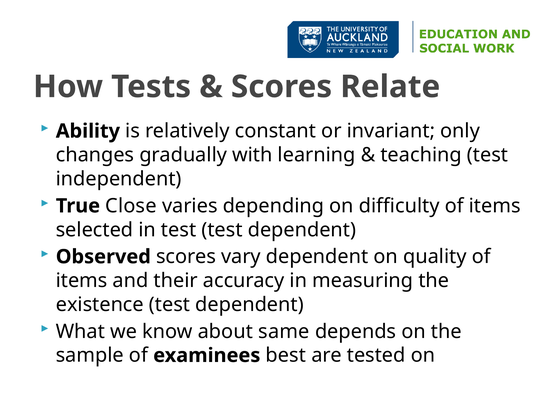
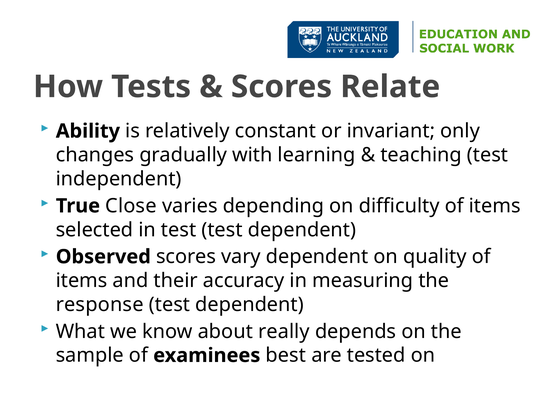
existence: existence -> response (100, 305)
same: same -> really (284, 332)
